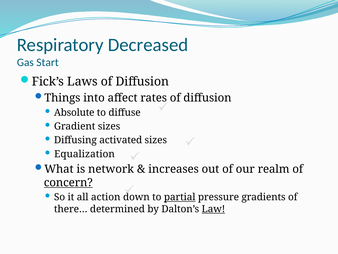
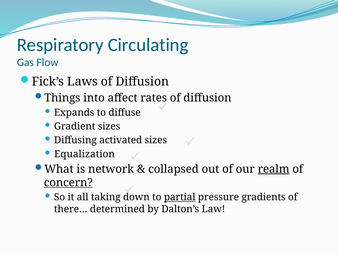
Decreased: Decreased -> Circulating (148, 45)
Start: Start -> Flow (48, 62)
Absolute: Absolute -> Expands (74, 112)
increases: increases -> collapsed (173, 169)
realm underline: none -> present (274, 169)
action: action -> taking (106, 197)
Law underline: present -> none (213, 209)
